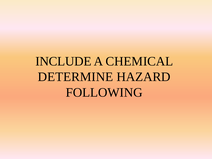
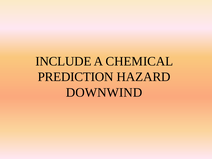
DETERMINE: DETERMINE -> PREDICTION (76, 77)
FOLLOWING: FOLLOWING -> DOWNWIND (104, 92)
